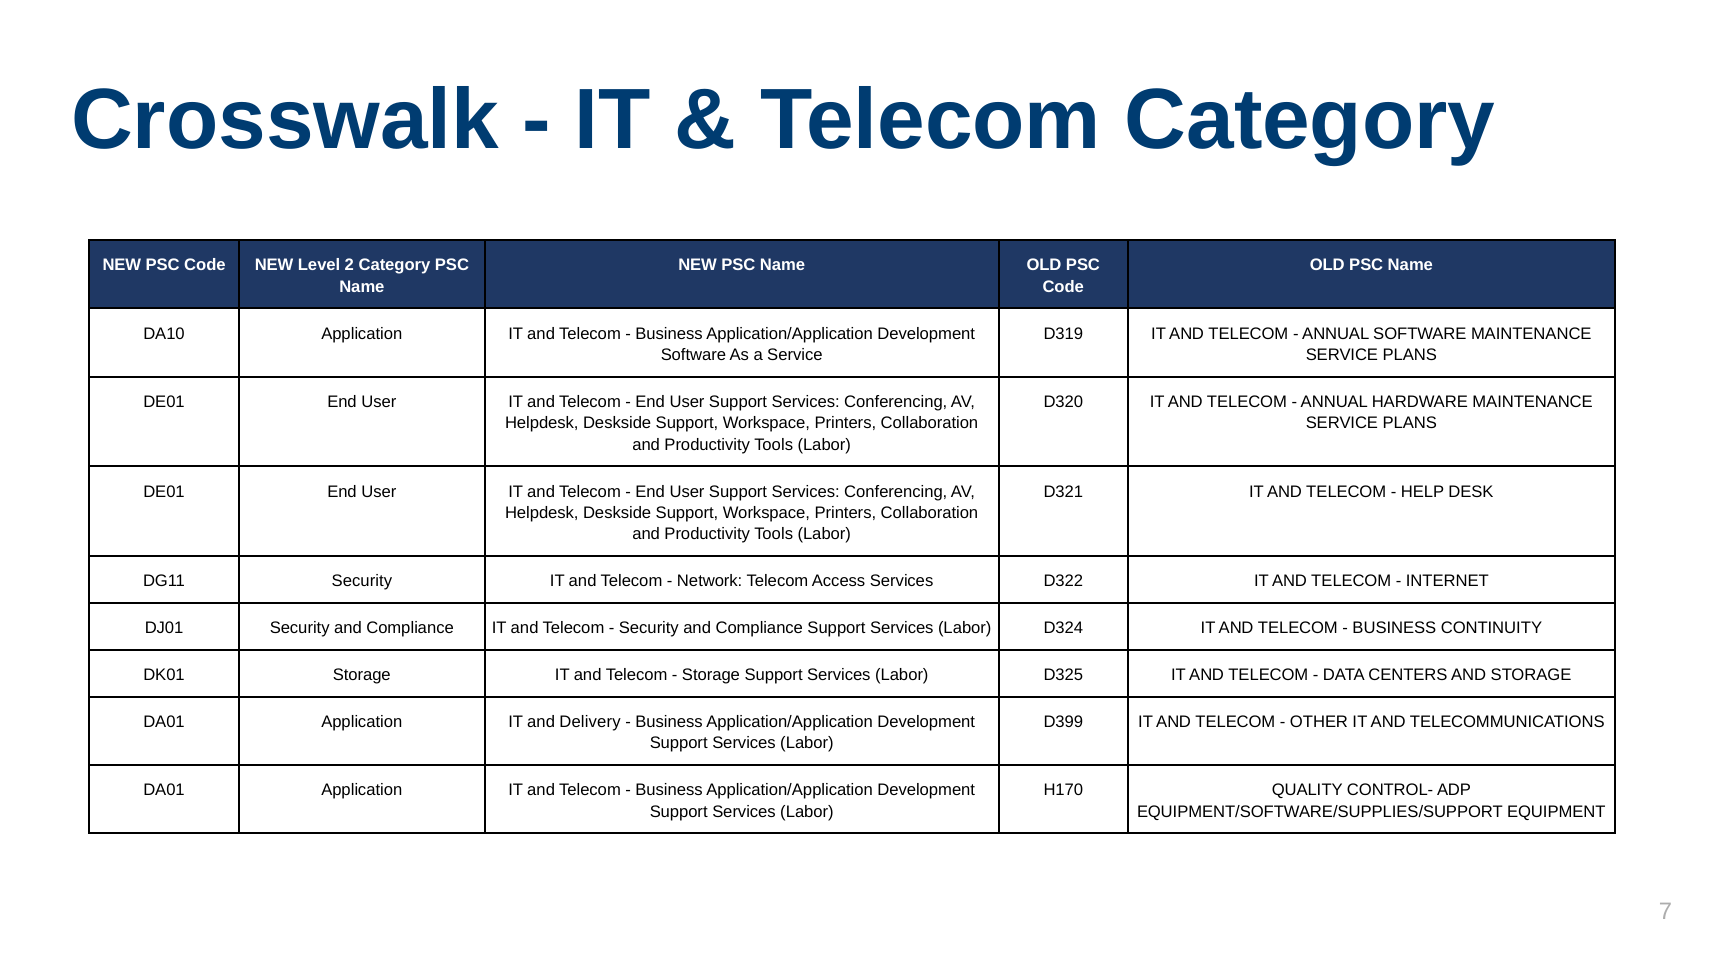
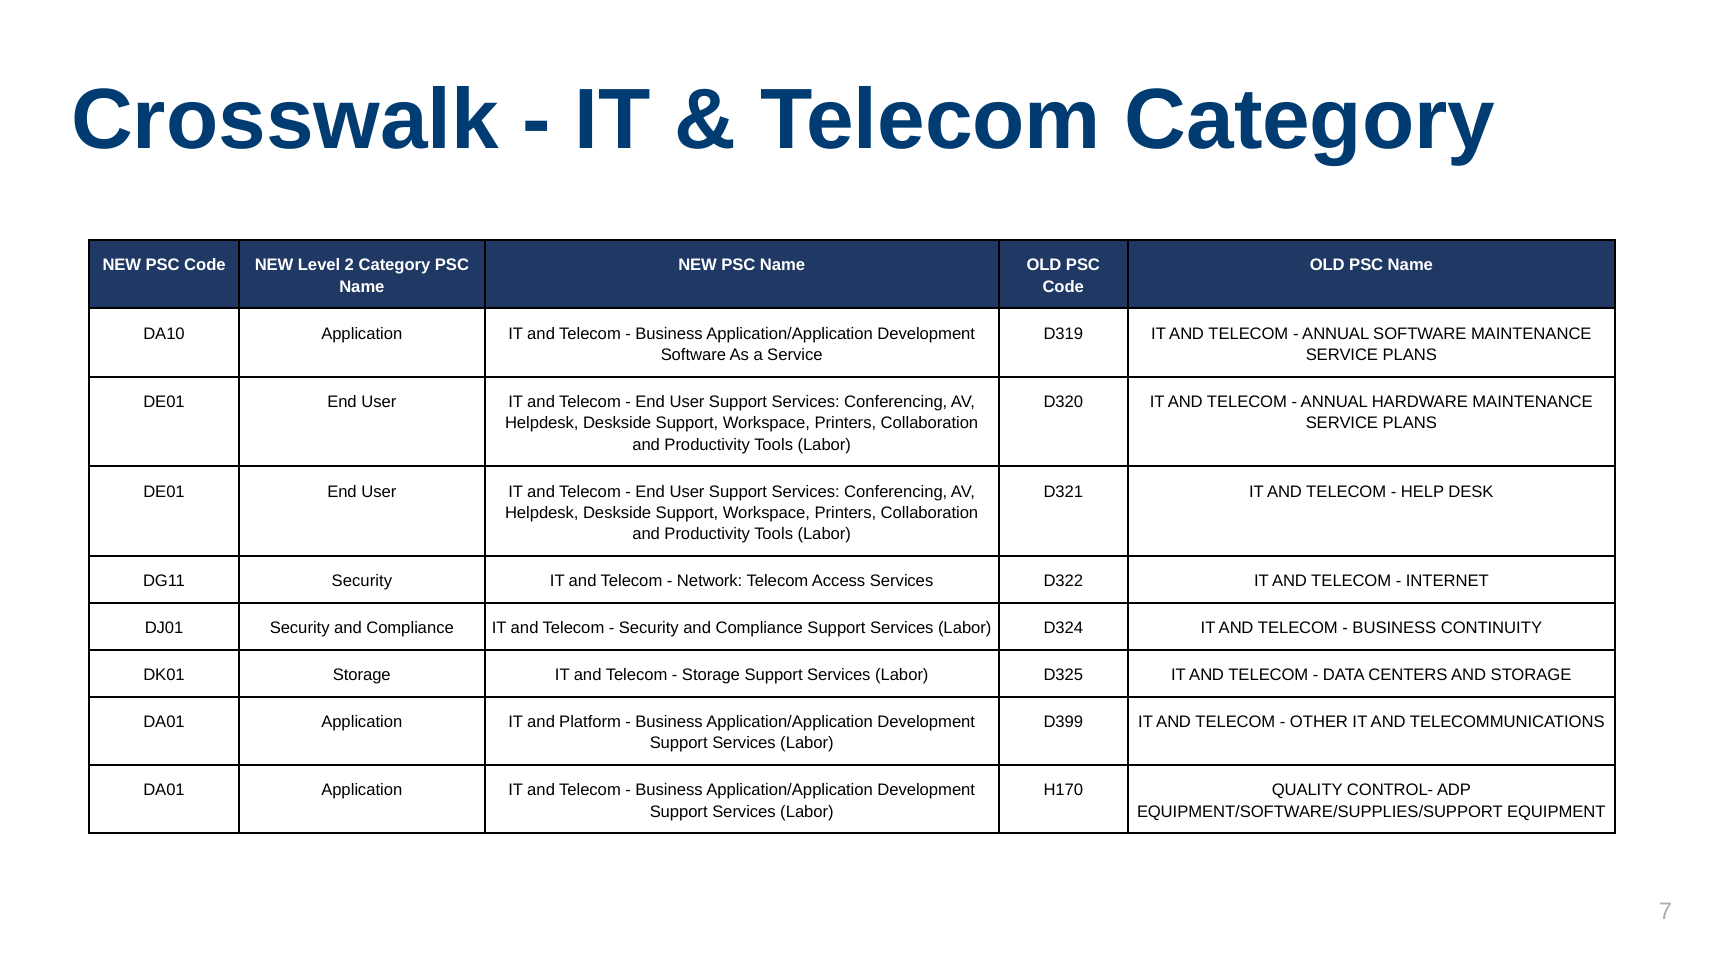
Delivery: Delivery -> Platform (590, 722)
